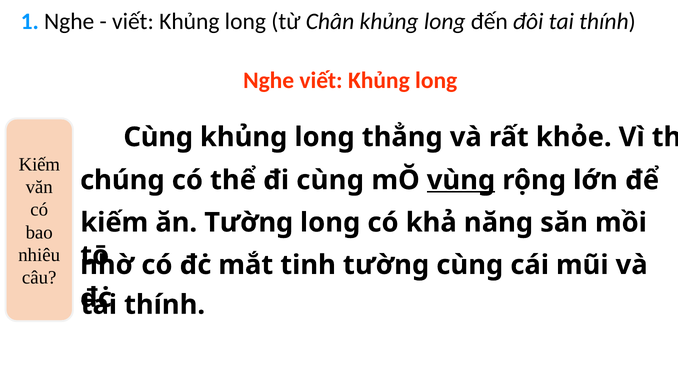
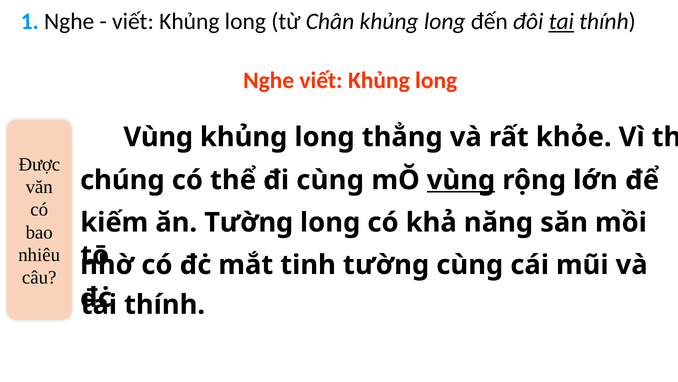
tai underline: none -> present (561, 22)
Cùng: Cùng -> Vùng (158, 137)
Kiếm: Kiếm -> Được (39, 164)
